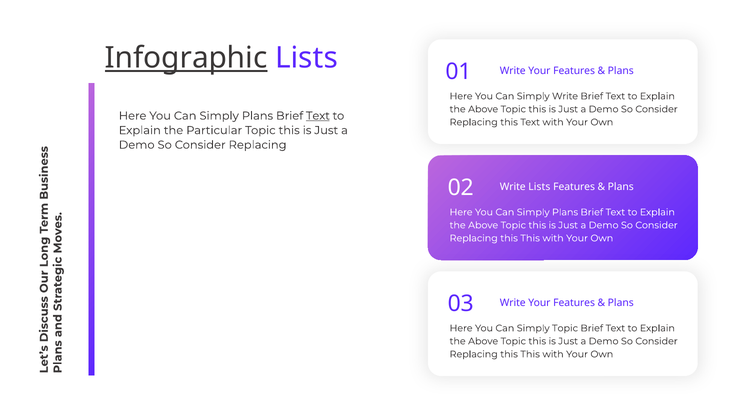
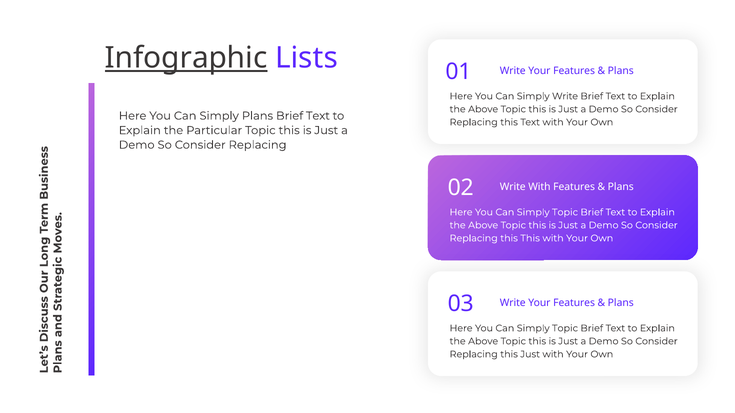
Text underline: present -> none (318, 116)
Write Lists: Lists -> With (539, 187)
Plans: Plans -> Topic (565, 212)
This: This -> Just (530, 355)
